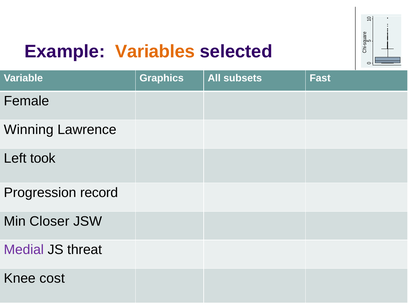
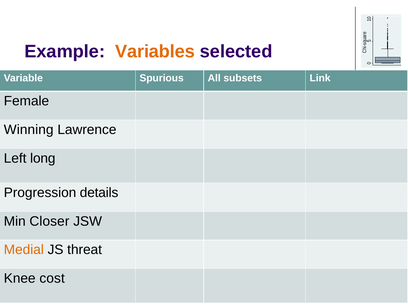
Graphics: Graphics -> Spurious (162, 78)
Fast: Fast -> Link (320, 78)
took: took -> long (43, 158)
record: record -> details (99, 193)
Medial colour: purple -> orange (24, 250)
